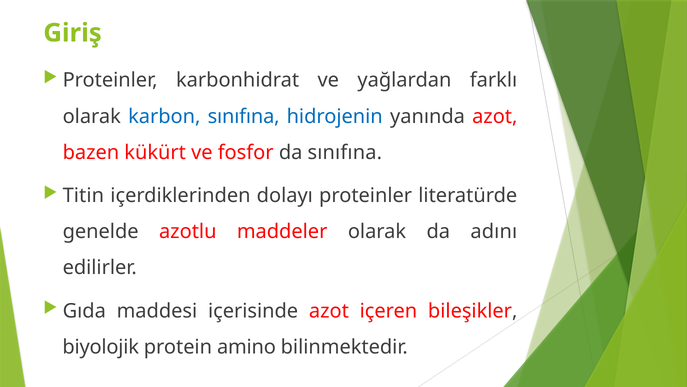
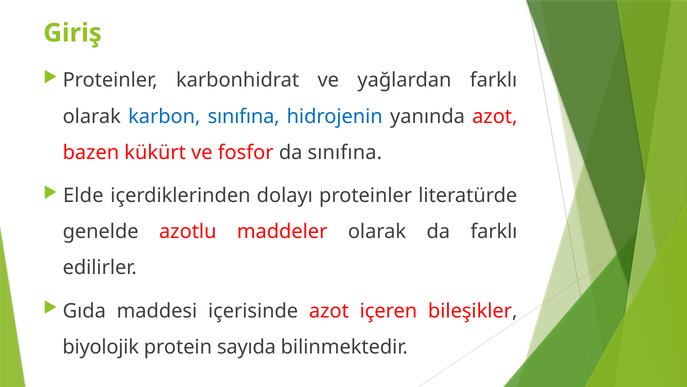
Titin: Titin -> Elde (83, 195)
da adını: adını -> farklı (494, 231)
amino: amino -> sayıda (246, 346)
